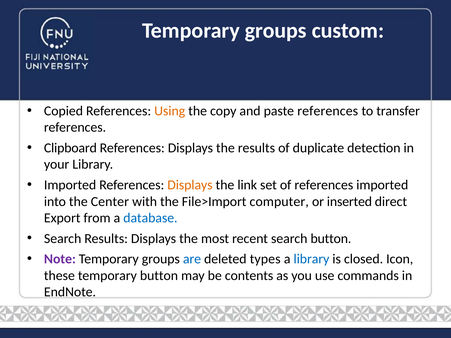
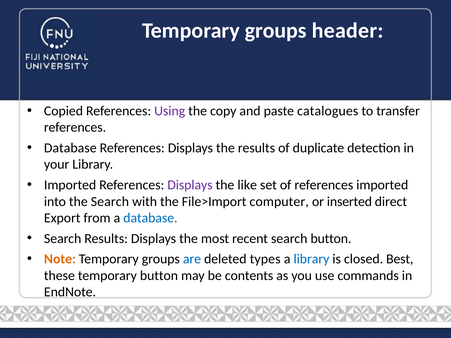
custom: custom -> header (348, 30)
Using colour: orange -> purple (170, 111)
paste references: references -> catalogues (328, 111)
Clipboard: Clipboard -> Database (70, 148)
Displays colour: orange -> purple (190, 185)
link: link -> like (247, 185)
the Center: Center -> Search (110, 202)
Note colour: purple -> orange (60, 259)
Icon: Icon -> Best (400, 259)
